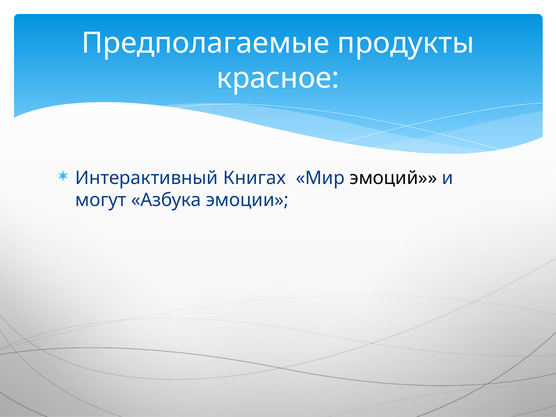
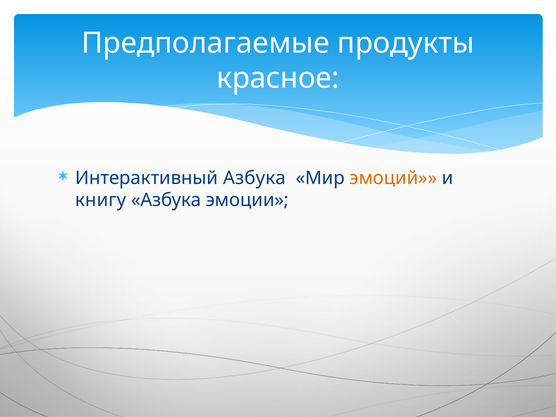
Интерактивный Книгах: Книгах -> Азбука (254, 178)
эмоций colour: black -> orange (393, 178)
могут: могут -> книгу (101, 200)
